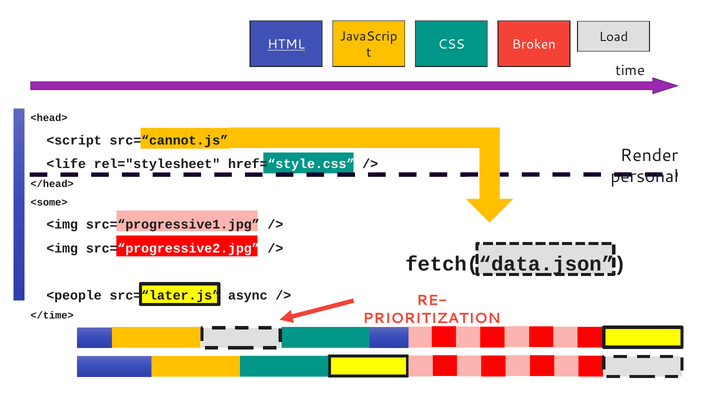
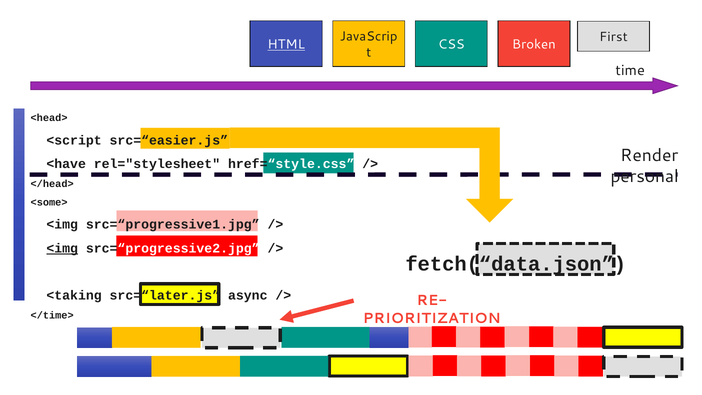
Load: Load -> First (613, 37)
src=“cannot.js: src=“cannot.js -> src=“easier.js (169, 140)
<life: <life -> <have (66, 164)
<img underline: none -> present (62, 248)
<people: <people -> <taking (74, 296)
